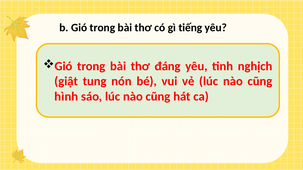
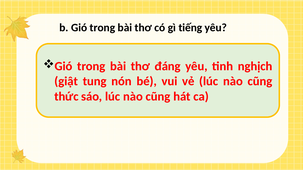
hình: hình -> thức (66, 97)
